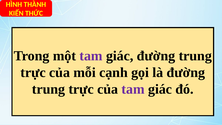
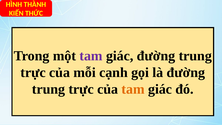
tam colour: purple -> orange (133, 89)
